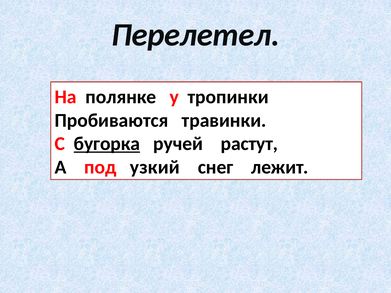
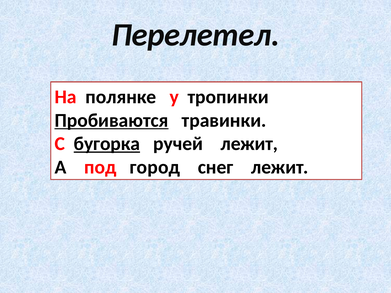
Пробиваются underline: none -> present (112, 120)
ручей растут: растут -> лежит (249, 144)
узкий: узкий -> город (155, 167)
